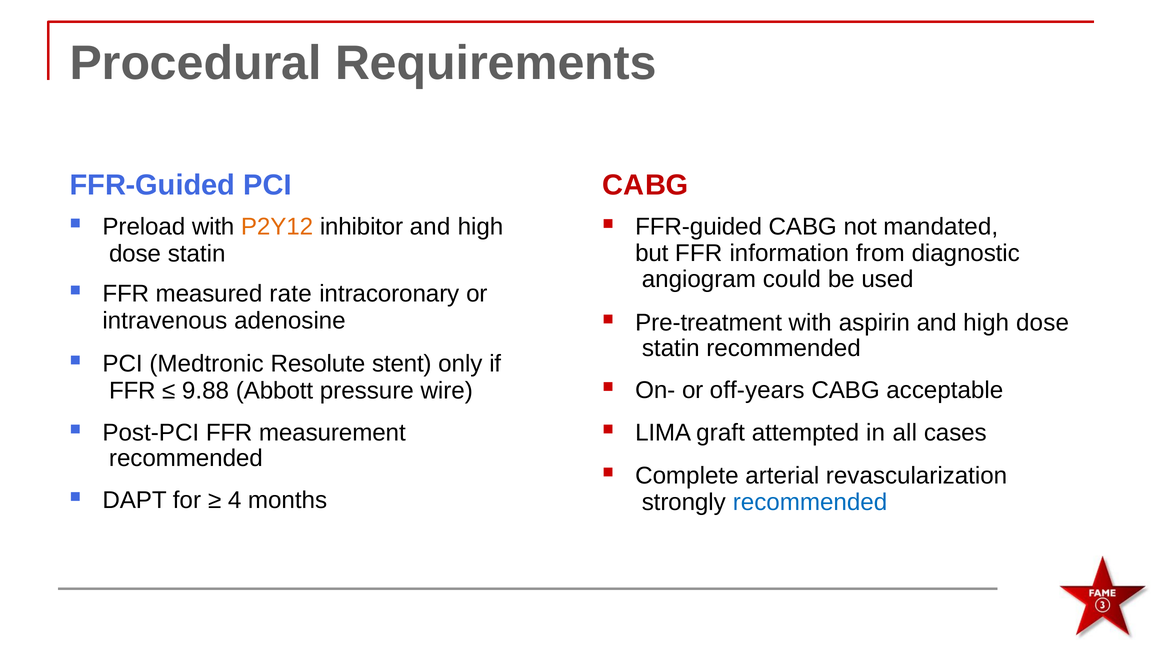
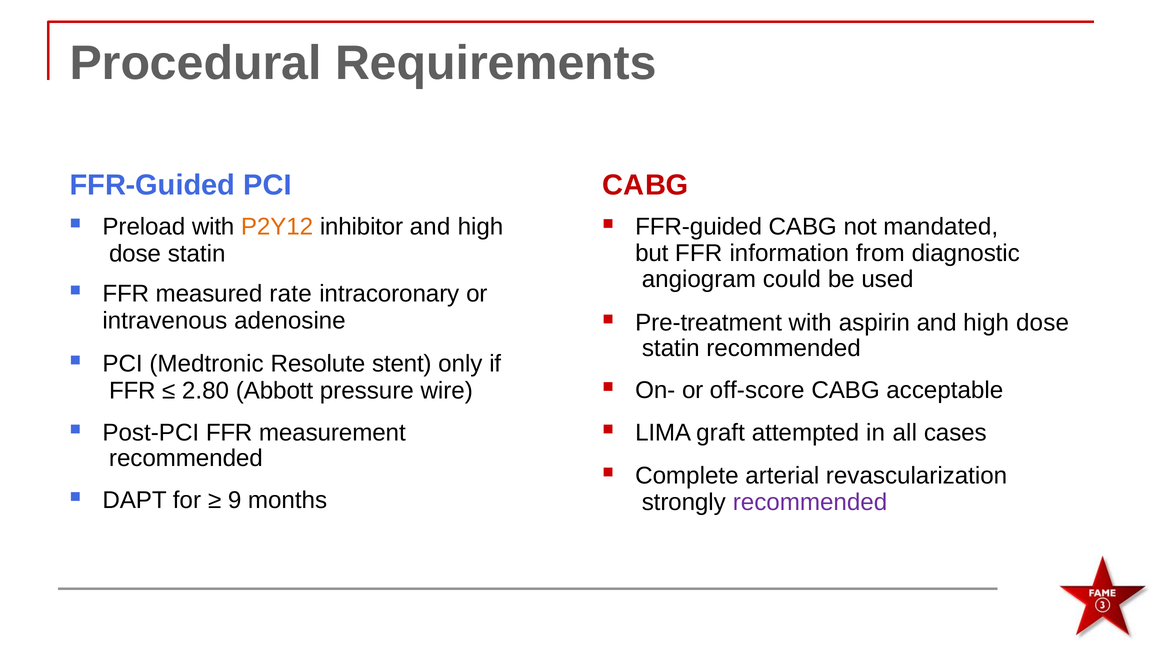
9.88: 9.88 -> 2.80 (206, 390)
off-years: off-years -> off-score (757, 390)
recommended colour: blue -> purple (810, 502)
4: 4 -> 9 (235, 500)
